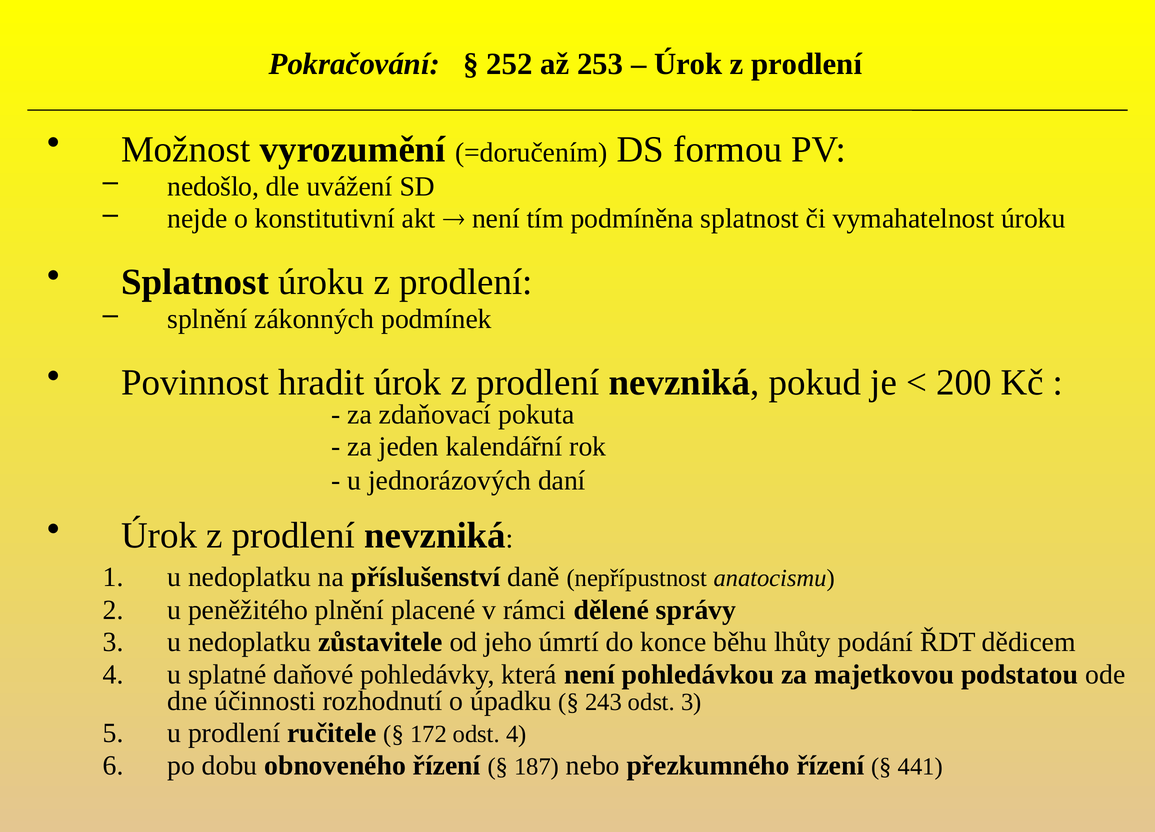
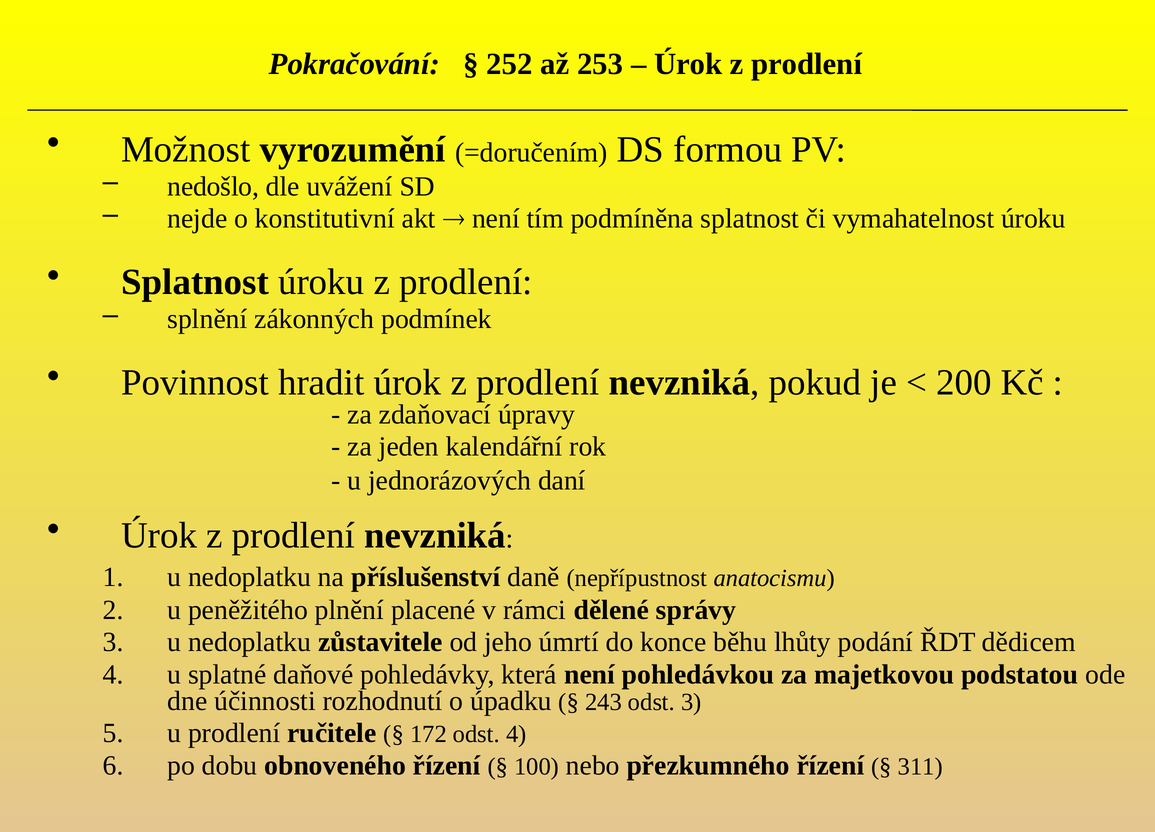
pokuta: pokuta -> úpravy (536, 414)
187: 187 -> 100 (537, 766)
441: 441 -> 311 (920, 766)
